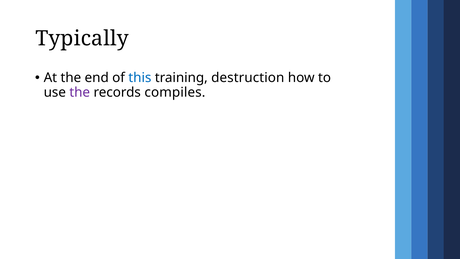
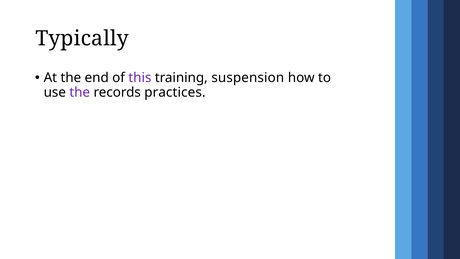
this colour: blue -> purple (140, 78)
destruction: destruction -> suspension (248, 78)
compiles: compiles -> practices (175, 92)
